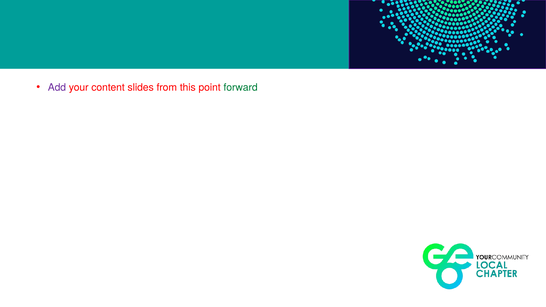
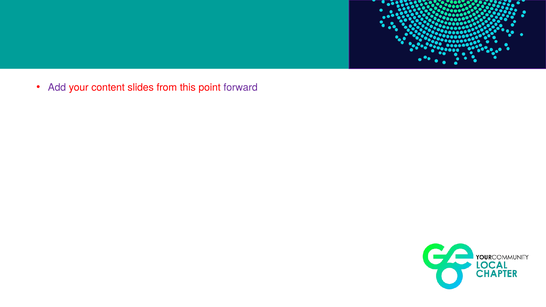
forward colour: green -> purple (241, 87)
